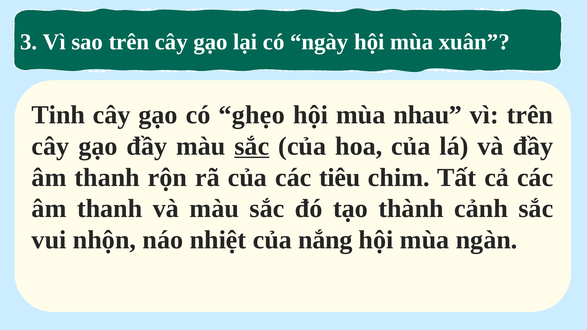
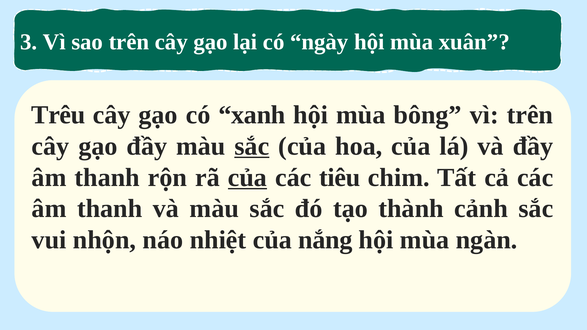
Tinh: Tinh -> Trêu (58, 115)
ghẹo: ghẹo -> xanh (252, 115)
nhau: nhau -> bông (428, 115)
của underline: none -> present (247, 178)
